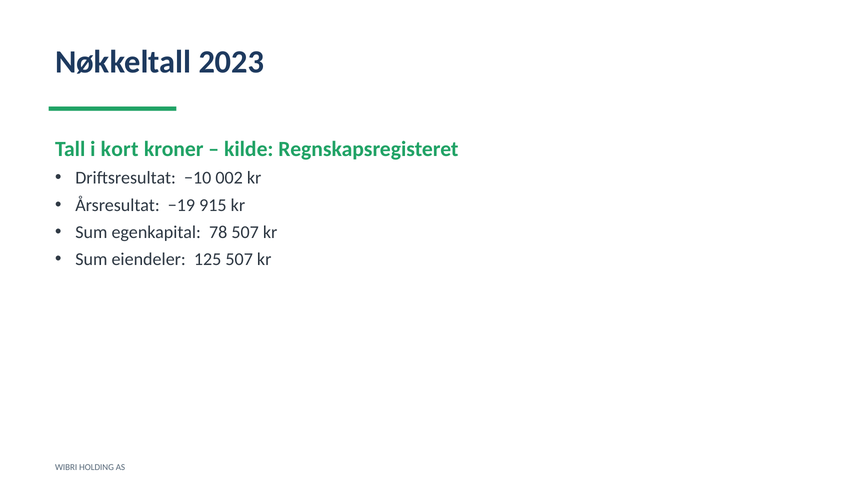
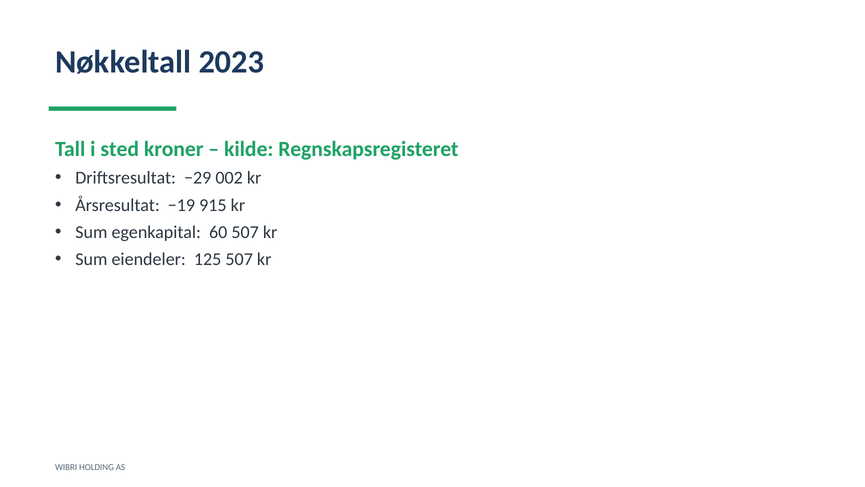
kort: kort -> sted (120, 149)
−10: −10 -> −29 (198, 178)
78: 78 -> 60 (218, 232)
